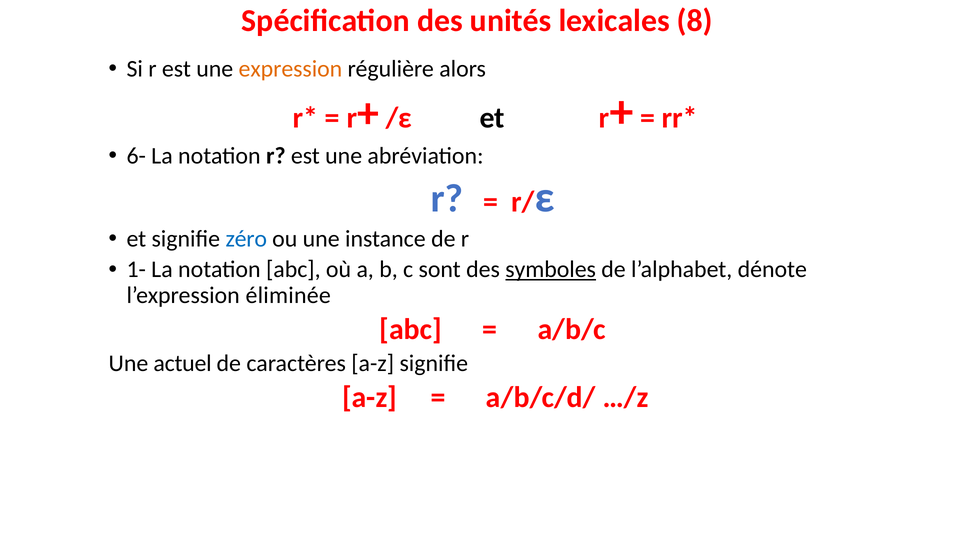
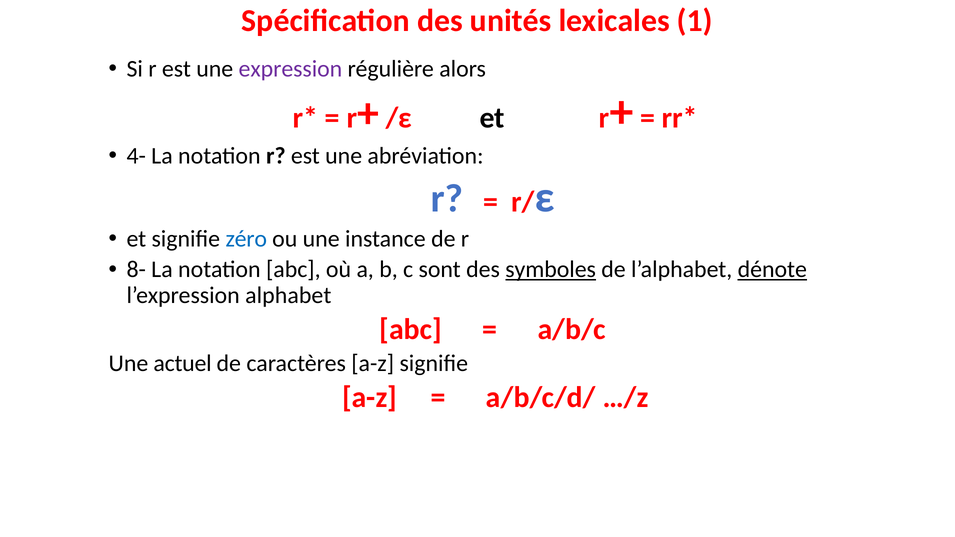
8: 8 -> 1 (695, 21)
expression colour: orange -> purple (290, 69)
6-: 6- -> 4- (136, 156)
1-: 1- -> 8- (136, 270)
dénote underline: none -> present (772, 270)
éliminée: éliminée -> alphabet (288, 295)
